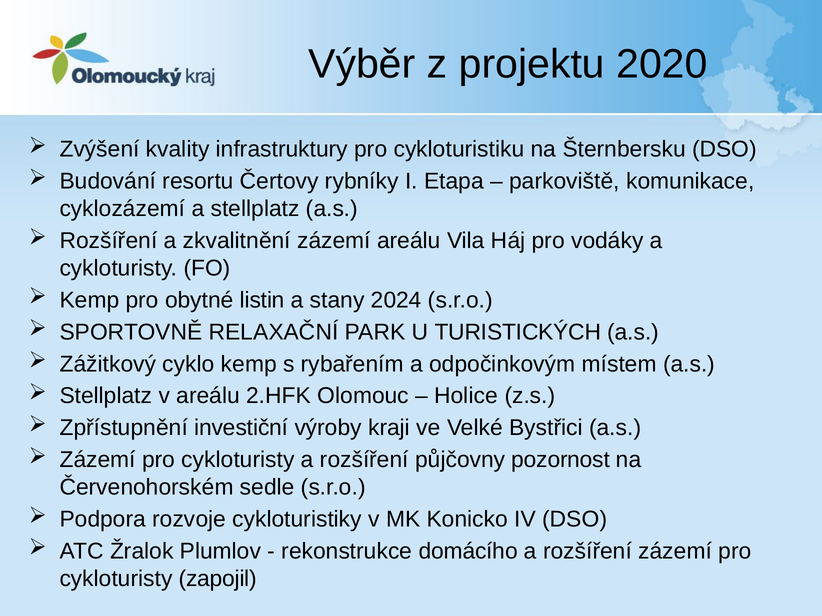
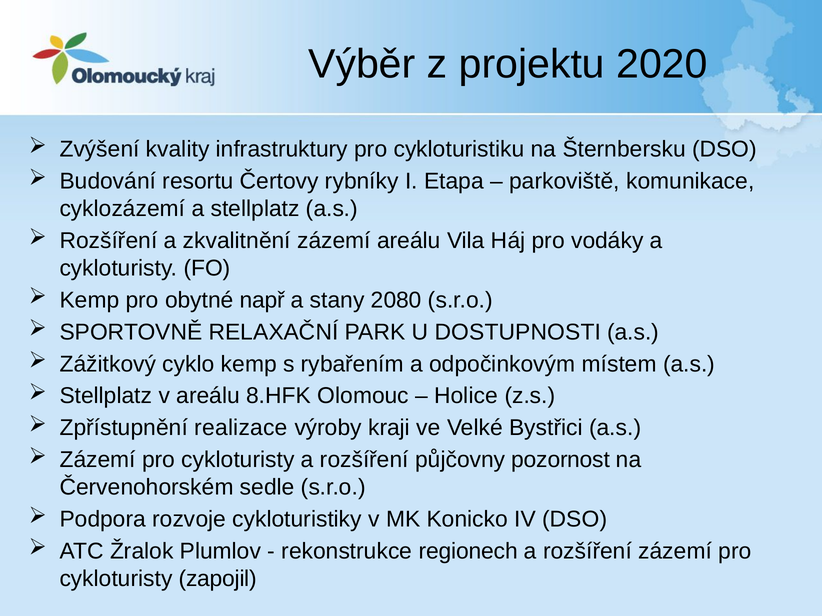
listin: listin -> např (262, 300)
2024: 2024 -> 2080 (396, 300)
TURISTICKÝCH: TURISTICKÝCH -> DOSTUPNOSTI (518, 332)
2.HFK: 2.HFK -> 8.HFK (279, 396)
investiční: investiční -> realizace (241, 428)
domácího: domácího -> regionech (468, 552)
